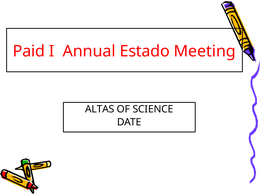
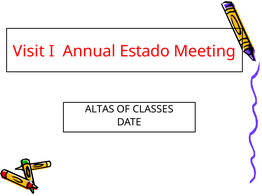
Paid: Paid -> Visit (29, 51)
SCIENCE: SCIENCE -> CLASSES (153, 109)
